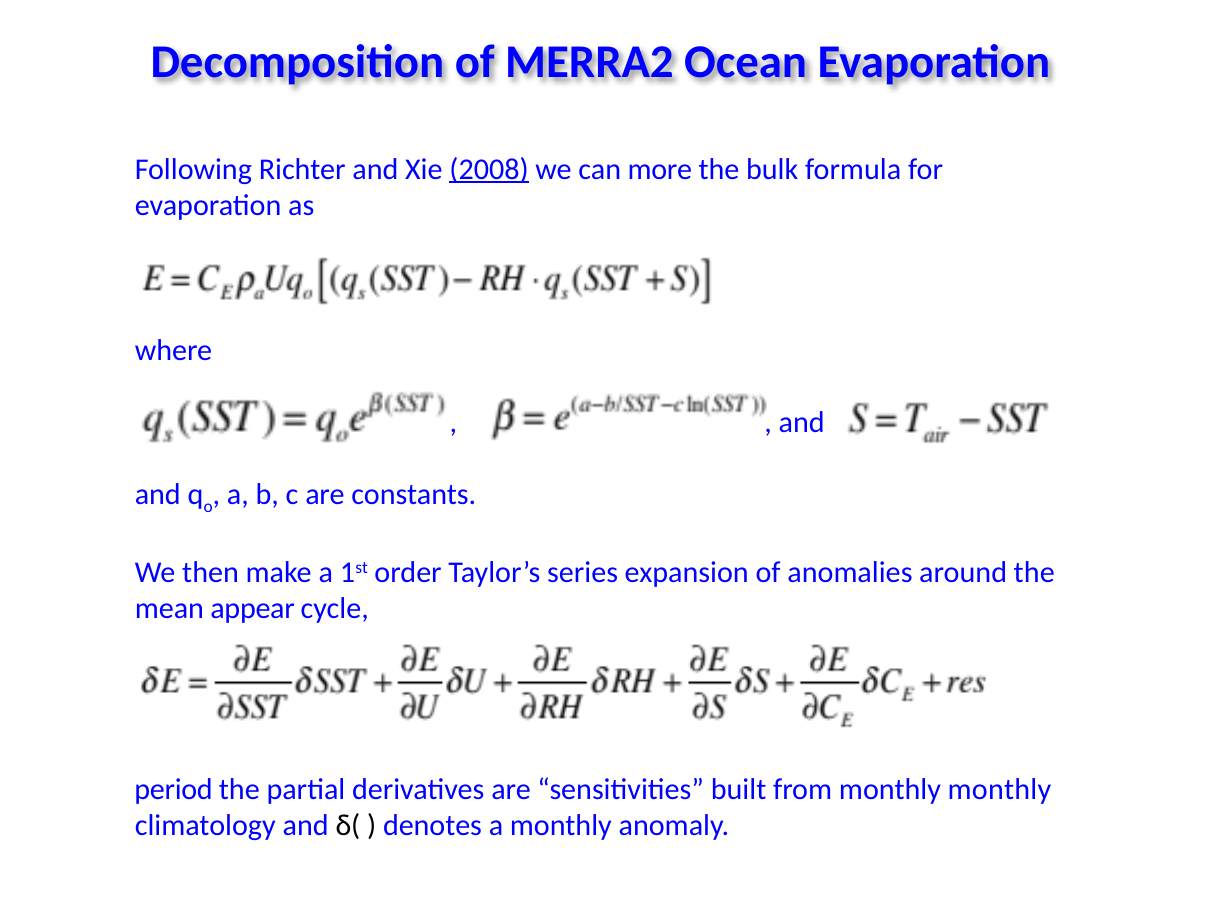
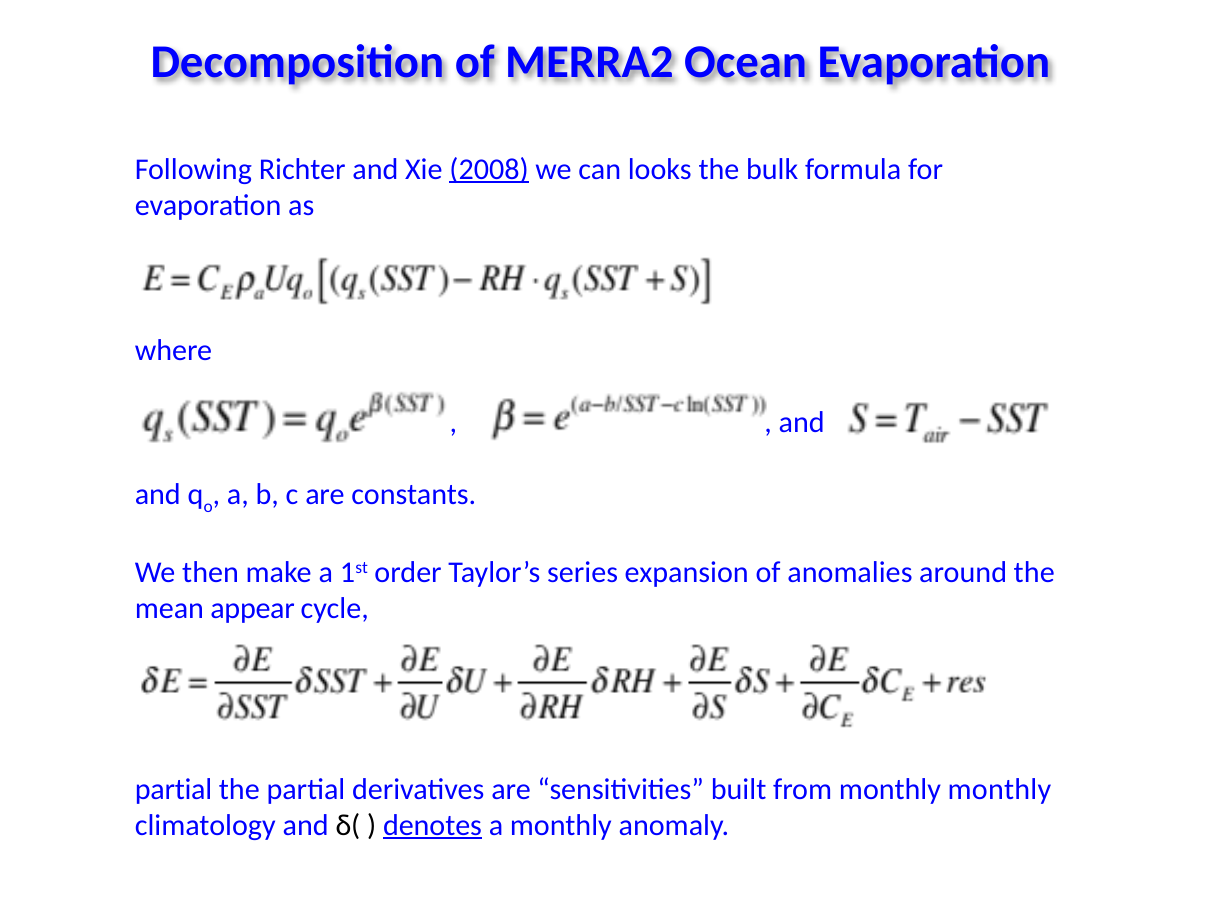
more: more -> looks (660, 169)
period: period -> partial (174, 789)
denotes underline: none -> present (433, 825)
